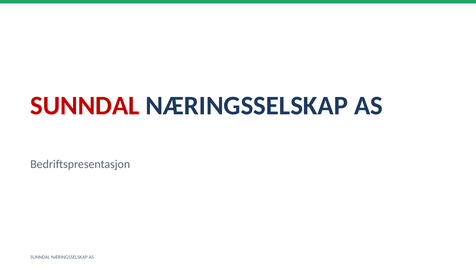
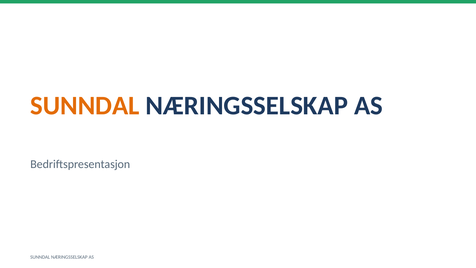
SUNNDAL colour: red -> orange (85, 106)
